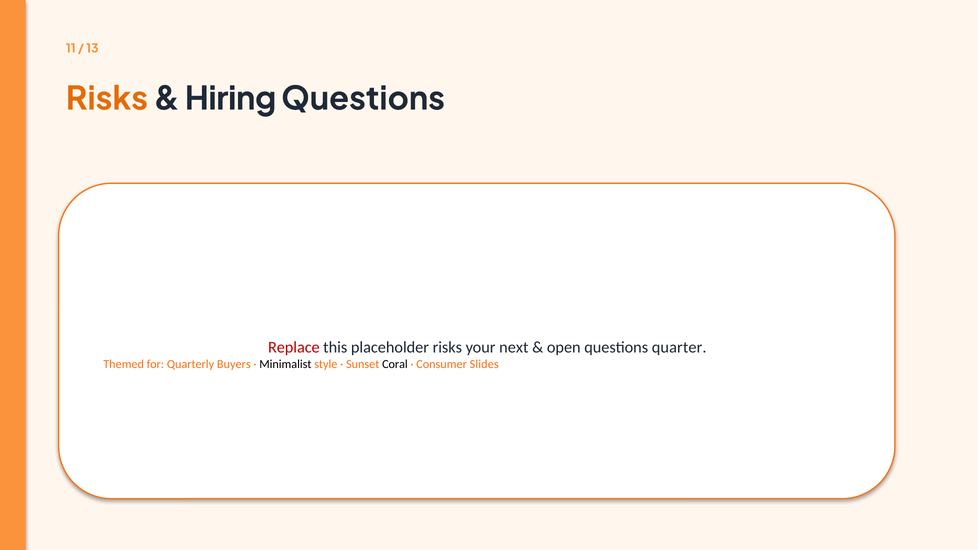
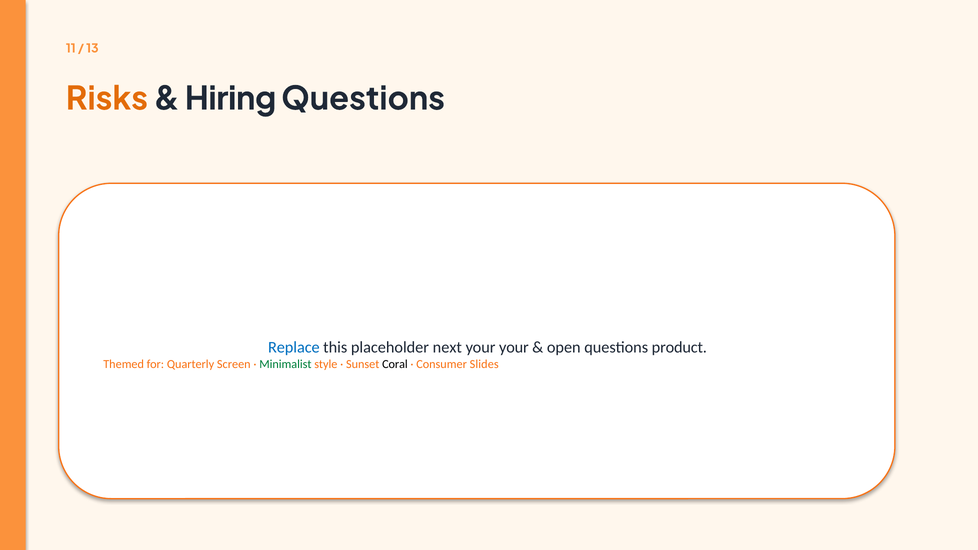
Replace colour: red -> blue (294, 348)
placeholder risks: risks -> next (447, 348)
your next: next -> your (514, 348)
quarter: quarter -> product (679, 348)
Buyers: Buyers -> Screen (234, 365)
Minimalist colour: black -> green (285, 365)
